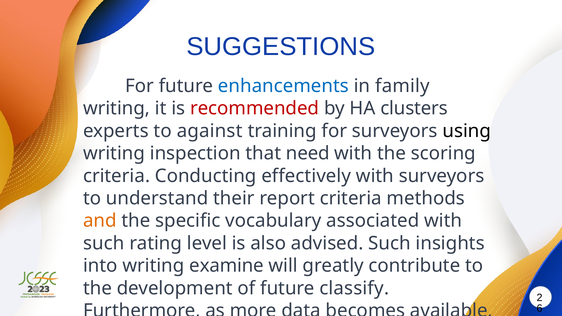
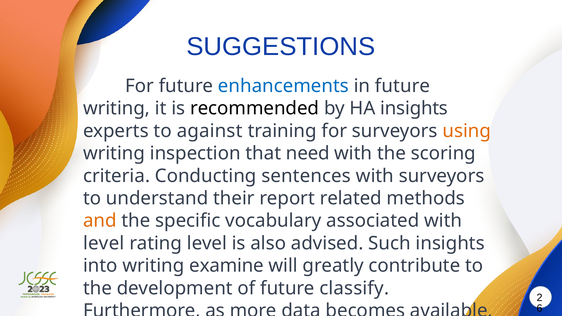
in family: family -> future (403, 86)
recommended colour: red -> black (255, 108)
HA clusters: clusters -> insights (414, 108)
using colour: black -> orange (467, 131)
effectively: effectively -> sentences (306, 176)
report criteria: criteria -> related (351, 198)
such: such -> level (104, 243)
